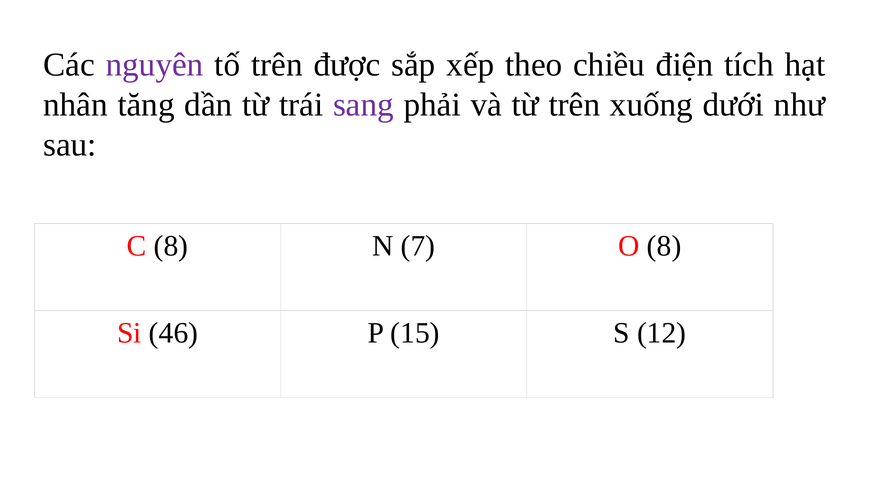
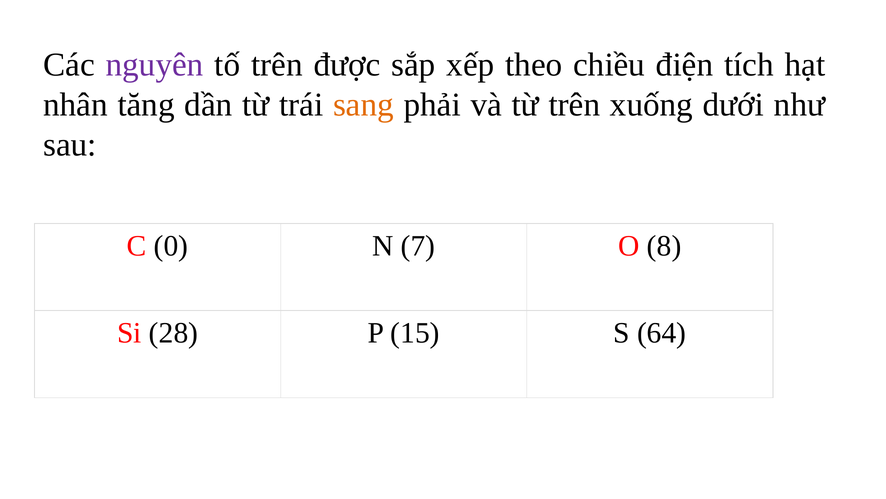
sang colour: purple -> orange (363, 105)
C 8: 8 -> 0 (171, 246)
46: 46 -> 28 (174, 333)
12: 12 -> 64 (662, 333)
